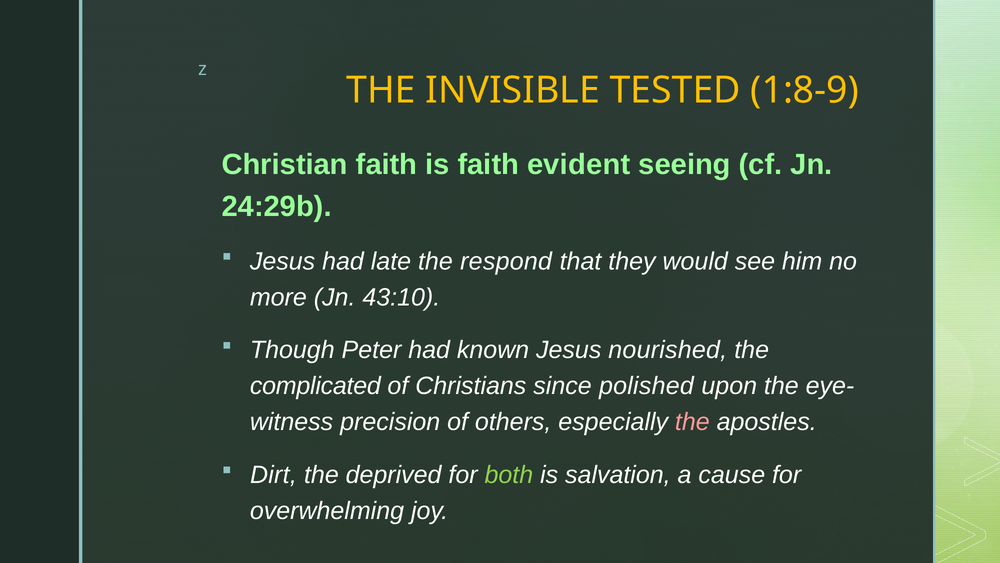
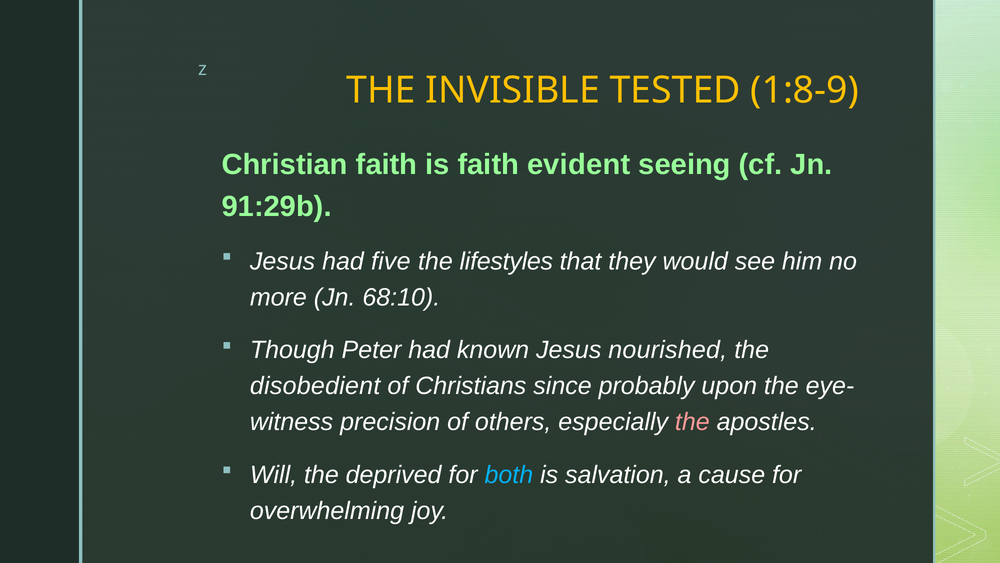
24:29b: 24:29b -> 91:29b (277, 206)
late: late -> five (391, 261)
respond: respond -> lifestyles (506, 261)
43:10: 43:10 -> 68:10 (401, 297)
complicated: complicated -> disobedient (315, 386)
polished: polished -> probably (647, 386)
Dirt: Dirt -> Will (274, 474)
both colour: light green -> light blue (509, 474)
